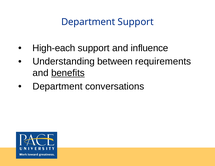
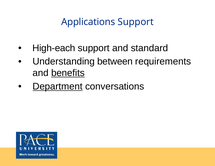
Department: Department -> Applications (88, 22)
influence: influence -> standard (149, 48)
Department underline: none -> present (58, 86)
